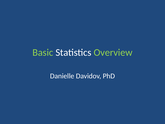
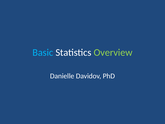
Basic colour: light green -> light blue (43, 52)
